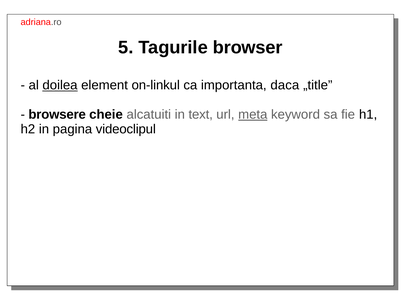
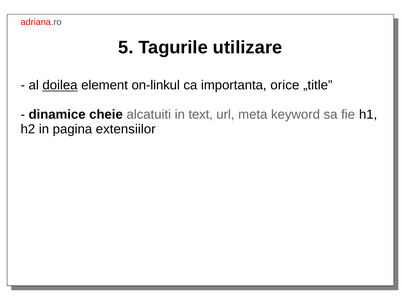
browser: browser -> utilizare (248, 48)
daca: daca -> orice (285, 85)
browsere: browsere -> dinamice (57, 115)
meta underline: present -> none (253, 115)
videoclipul: videoclipul -> extensiilor (126, 129)
